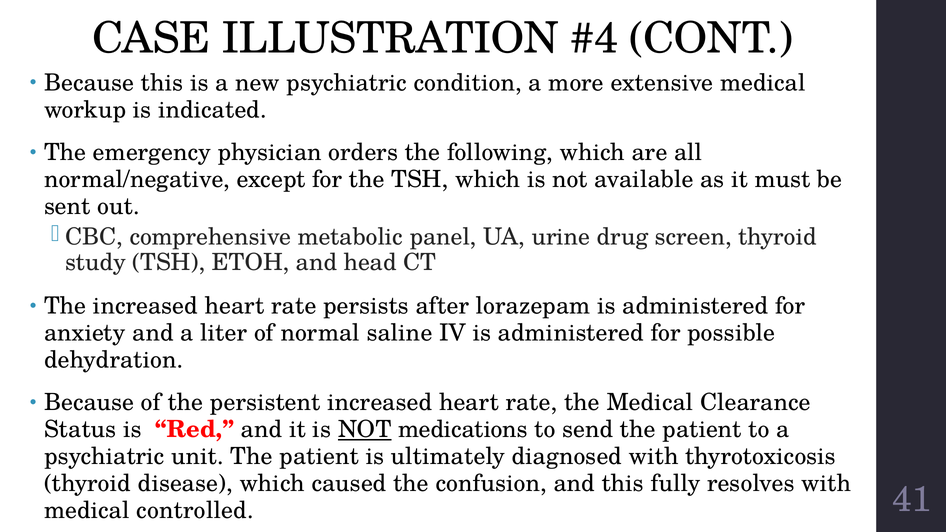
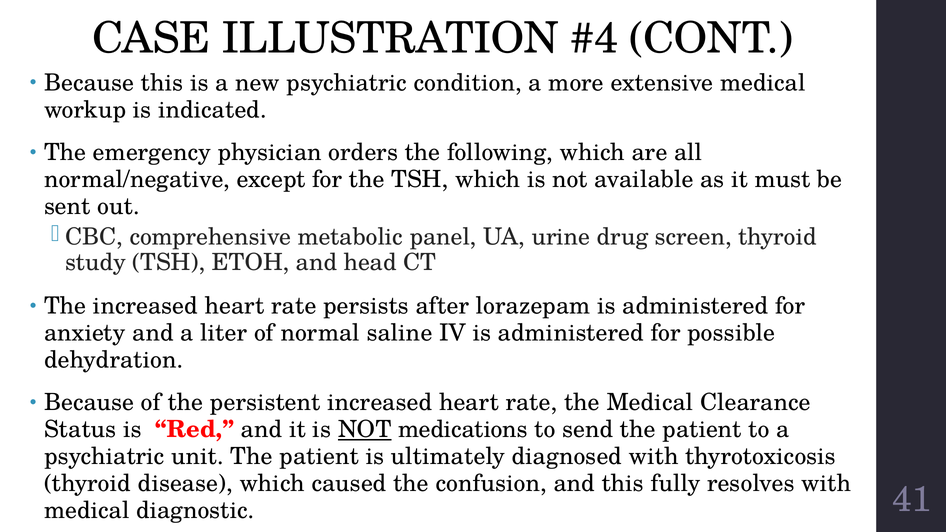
controlled: controlled -> diagnostic (195, 511)
